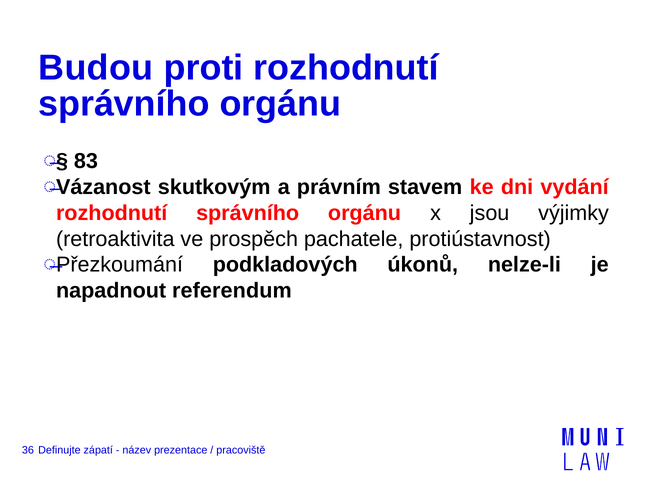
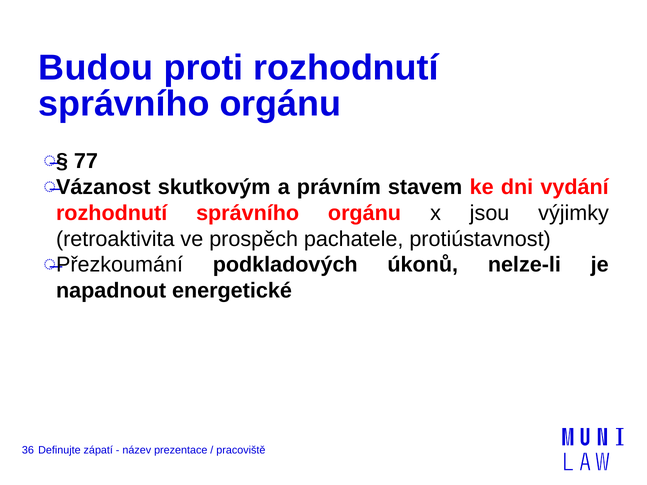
83: 83 -> 77 (86, 161)
referendum: referendum -> energetické (232, 291)
